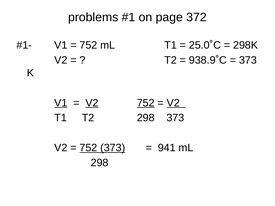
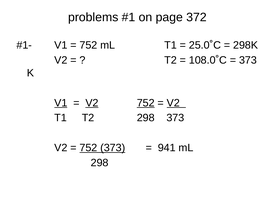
938.9˚C: 938.9˚C -> 108.0˚C (208, 60)
